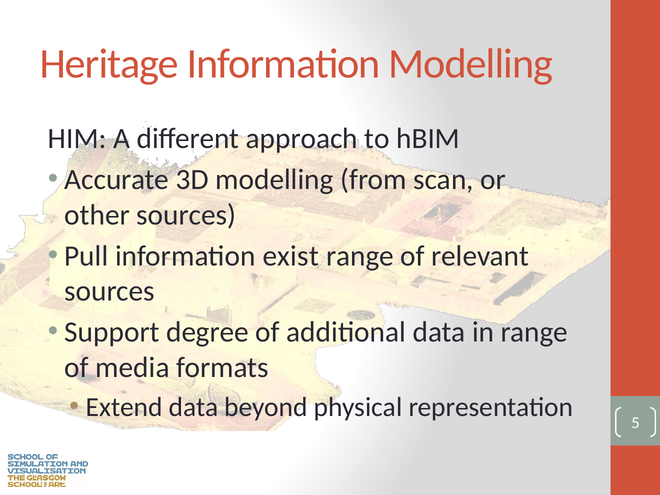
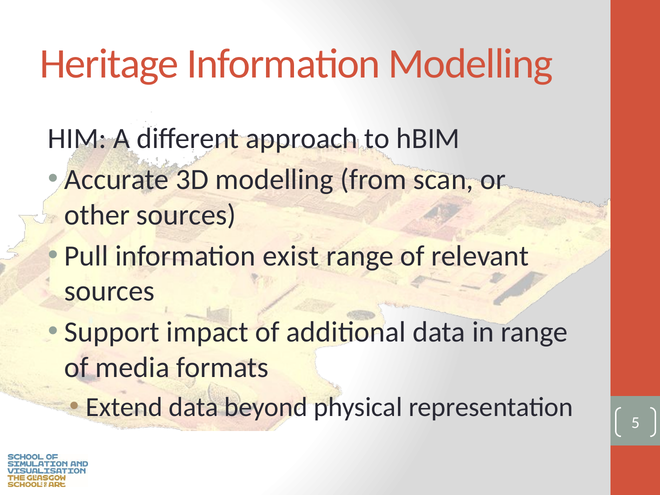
degree: degree -> impact (207, 332)
